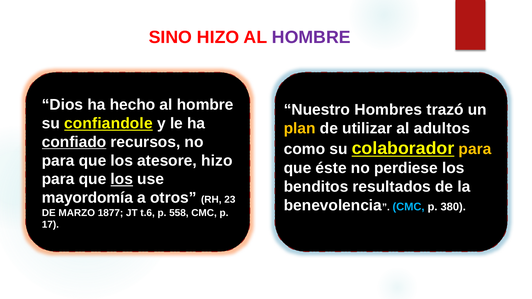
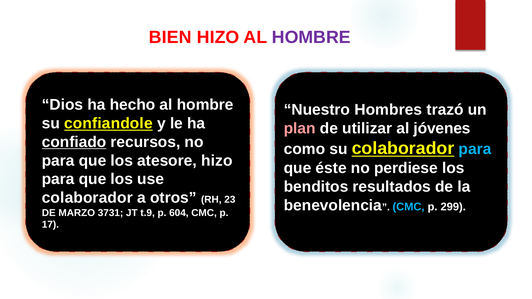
SINO: SINO -> BIEN (170, 37)
plan colour: yellow -> pink (300, 128)
adultos: adultos -> jóvenes (442, 128)
para colour: yellow -> light blue (475, 149)
los underline: present -> none (122, 179)
mayordomía: mayordomía -> colaborador (87, 198)
380: 380 -> 299 (453, 207)
1877: 1877 -> 3731 (111, 213)
t.6: t.6 -> t.9 (148, 213)
558: 558 -> 604 (179, 213)
